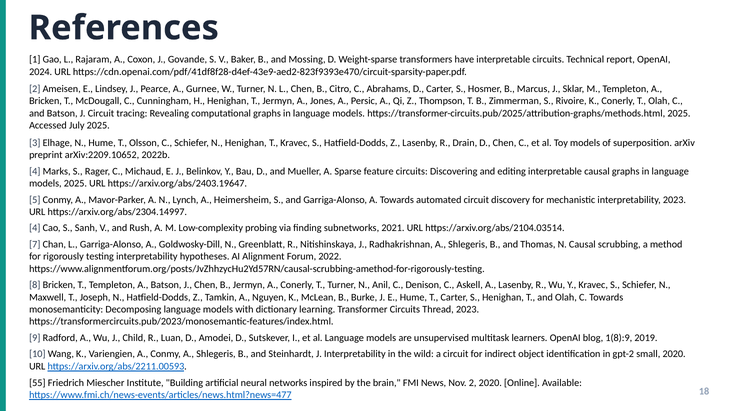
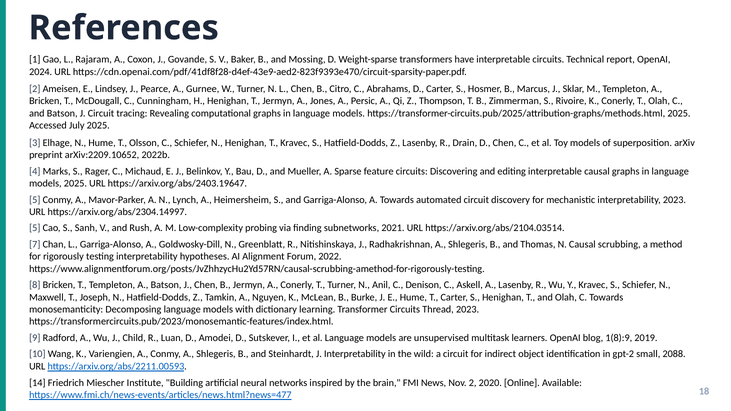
4: 4 -> 5 (35, 228)
small 2020: 2020 -> 2088 (674, 354)
55: 55 -> 14 (37, 383)
